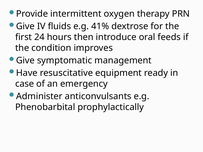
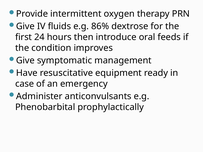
41%: 41% -> 86% (100, 26)
